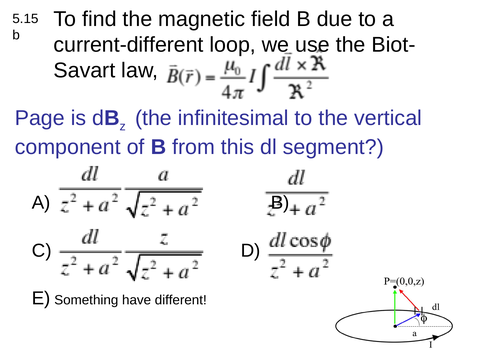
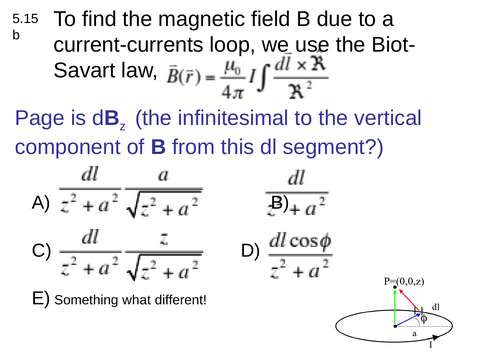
current-different: current-different -> current-currents (129, 45)
have: have -> what (137, 301)
